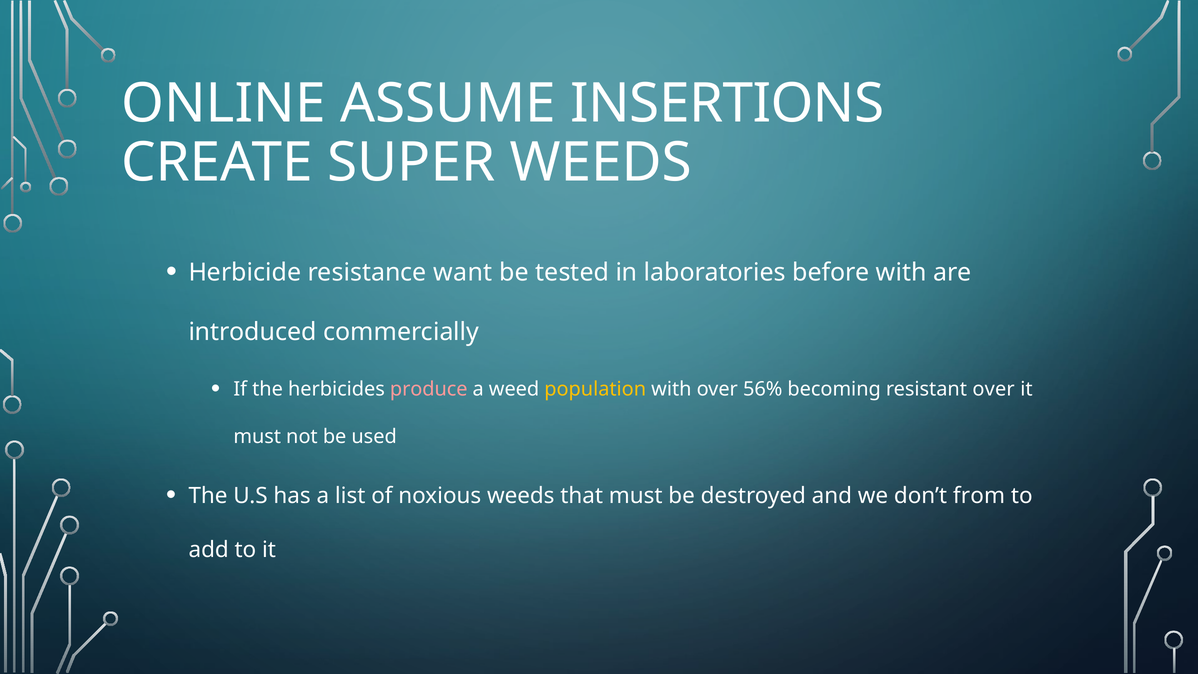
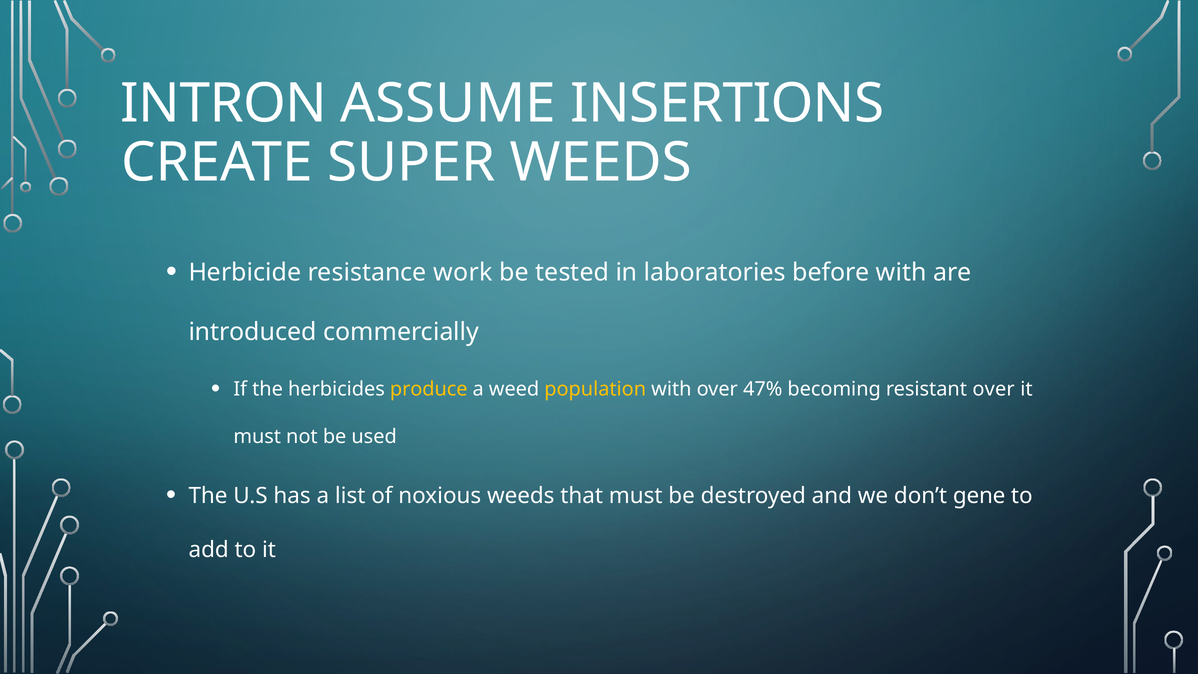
ONLINE: ONLINE -> INTRON (224, 103)
want: want -> work (463, 272)
produce colour: pink -> yellow (429, 389)
56%: 56% -> 47% (763, 389)
from: from -> gene (979, 496)
